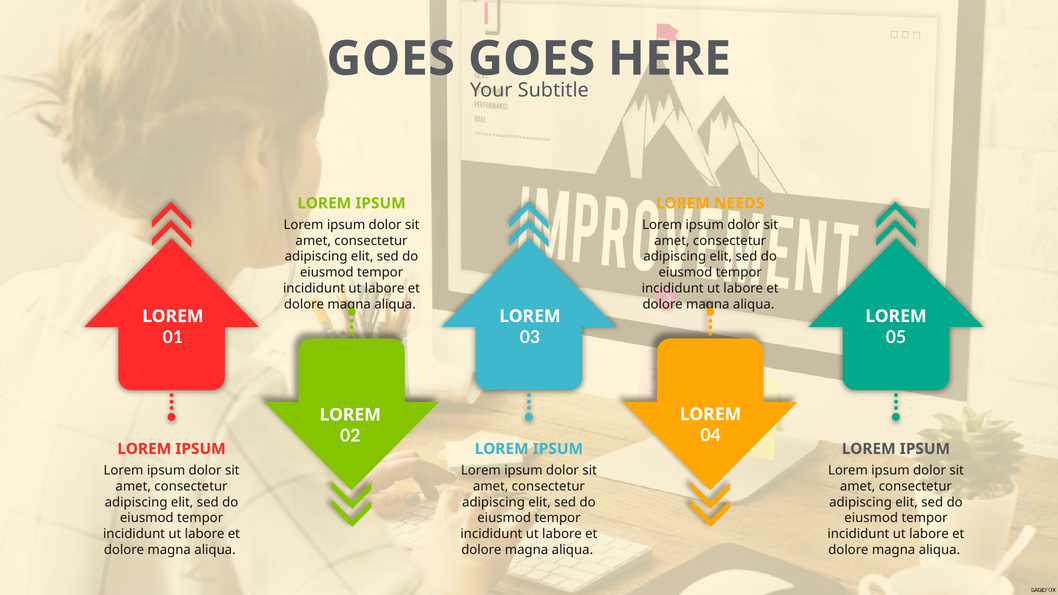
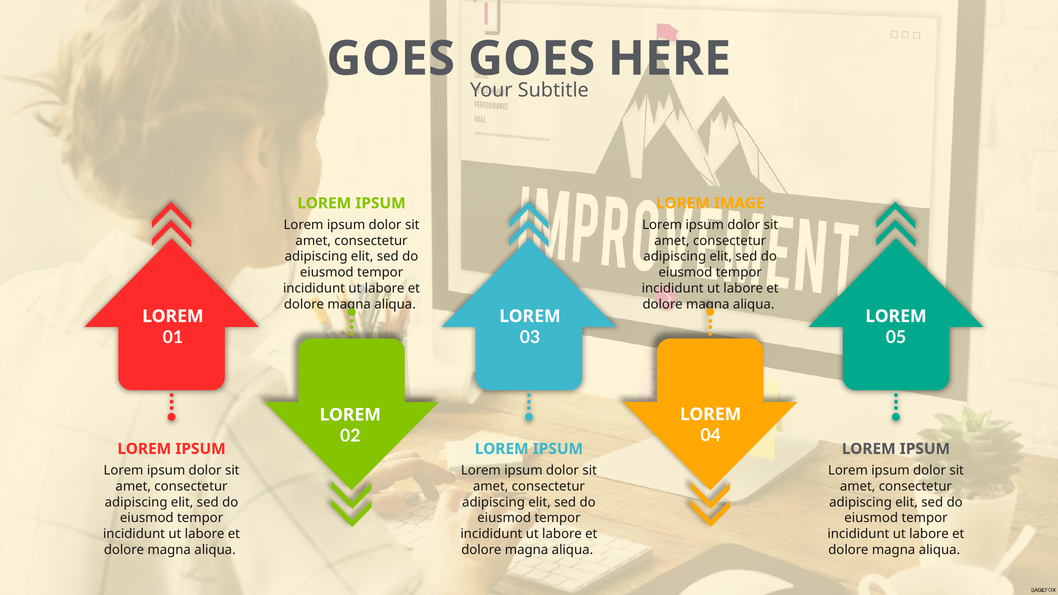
NEEDS: NEEDS -> IMAGE (739, 203)
